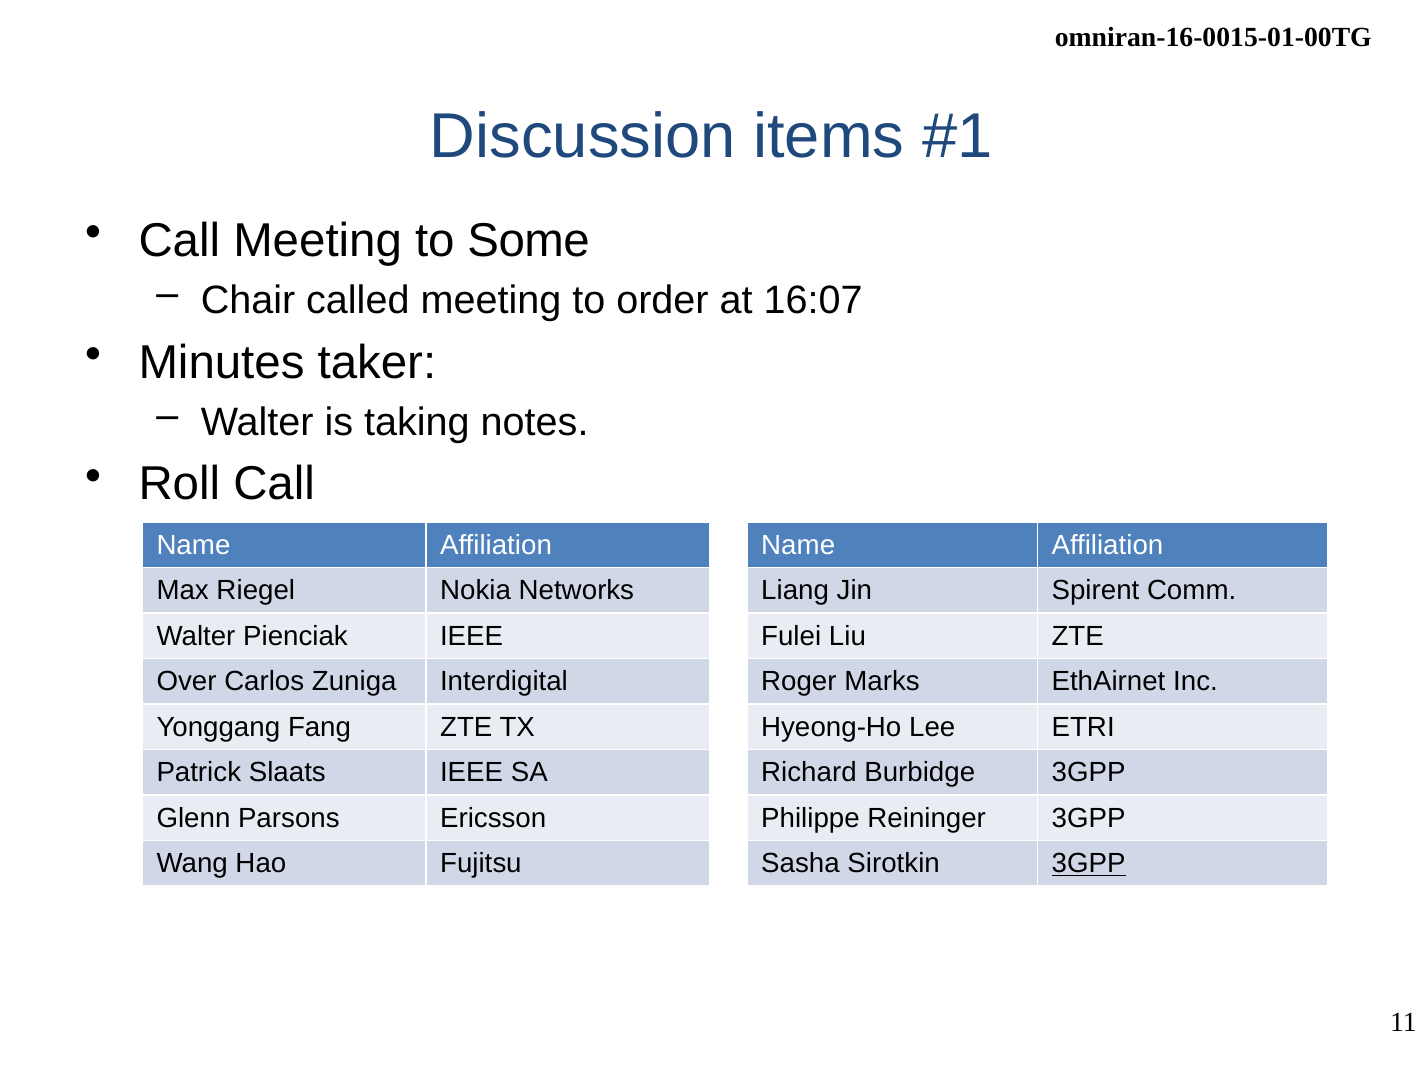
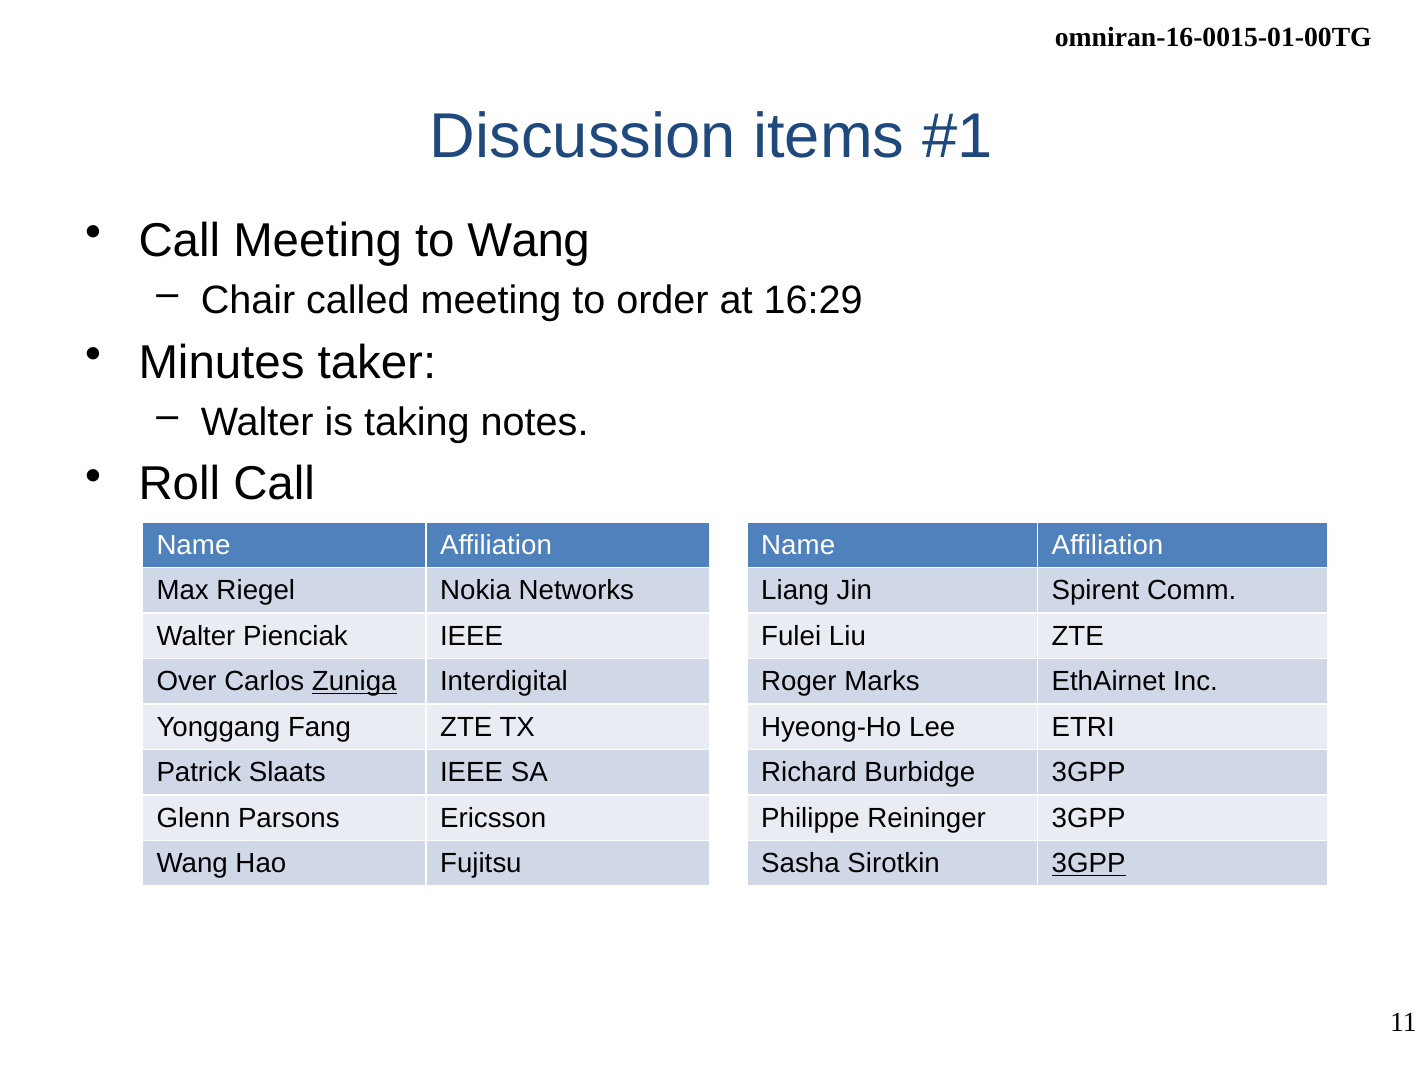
to Some: Some -> Wang (529, 240)
16:07: 16:07 -> 16:29 (813, 300)
Zuniga underline: none -> present (354, 681)
